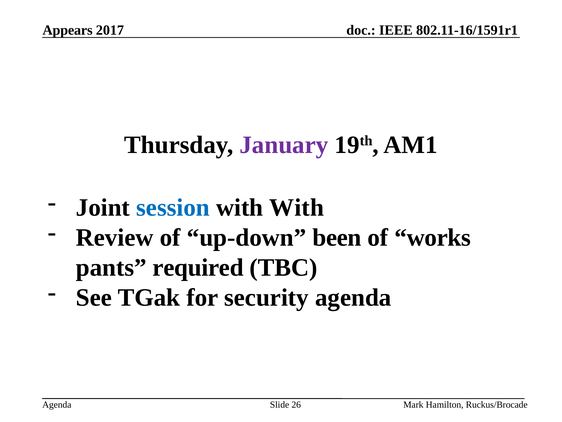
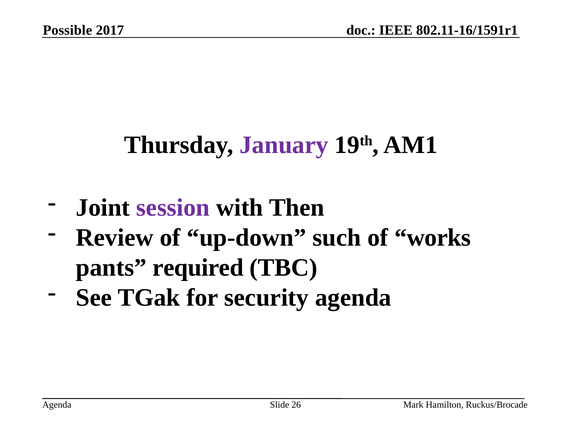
Appears: Appears -> Possible (67, 30)
session colour: blue -> purple (173, 207)
with With: With -> Then (297, 207)
been: been -> such (337, 237)
